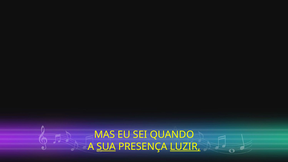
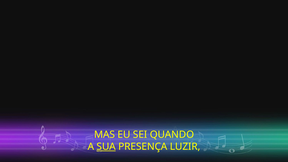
LUZIR underline: present -> none (185, 147)
